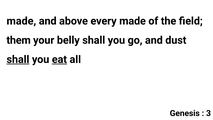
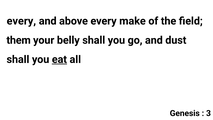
made: made -> every (21, 21)
every made: made -> make (132, 21)
shall underline: present -> none (18, 59)
